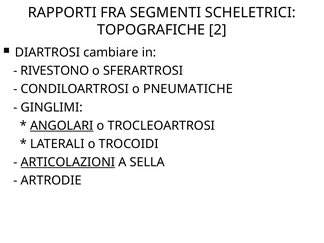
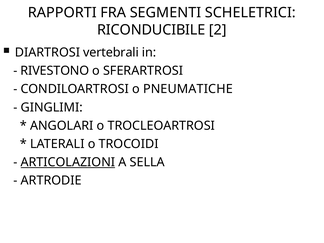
TOPOGRAFICHE: TOPOGRAFICHE -> RICONDUCIBILE (151, 30)
cambiare: cambiare -> vertebrali (111, 53)
ANGOLARI underline: present -> none (62, 126)
